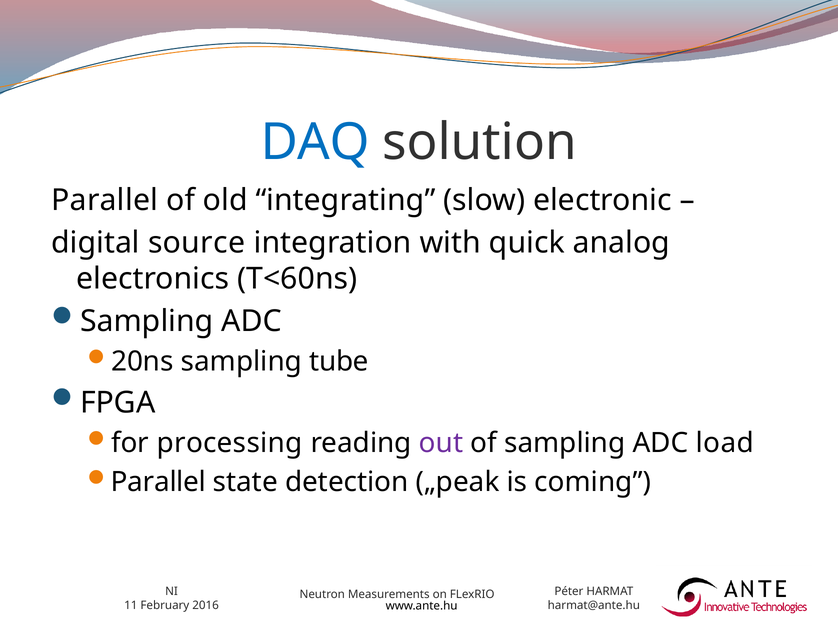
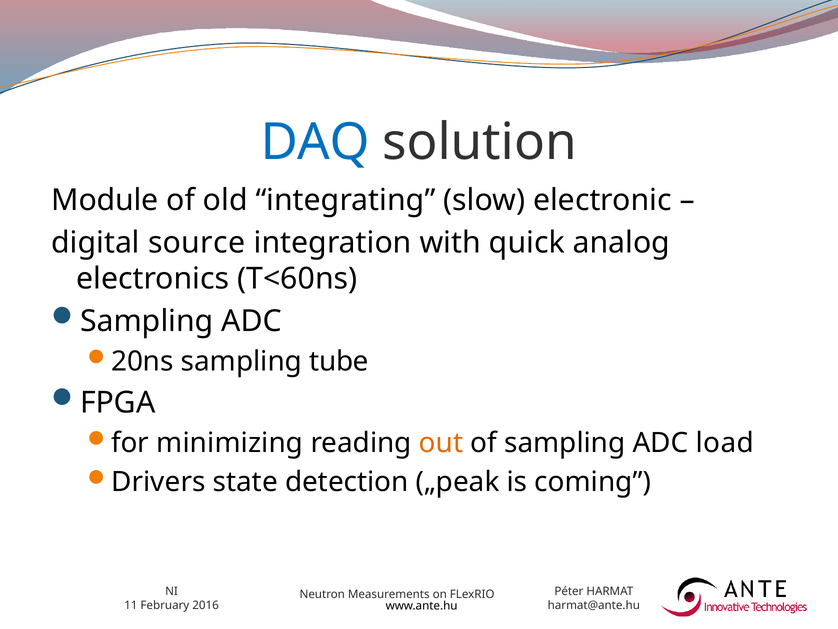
Parallel: Parallel -> Module (105, 200)
processing: processing -> minimizing (230, 443)
out colour: purple -> orange (441, 443)
Parallel: Parallel -> Drivers (158, 482)
